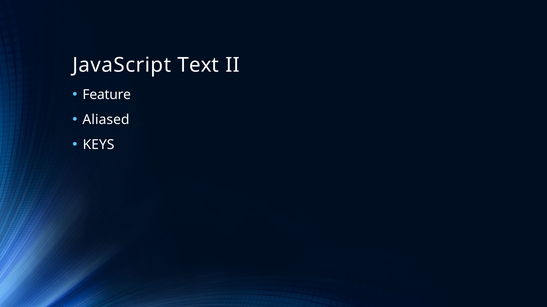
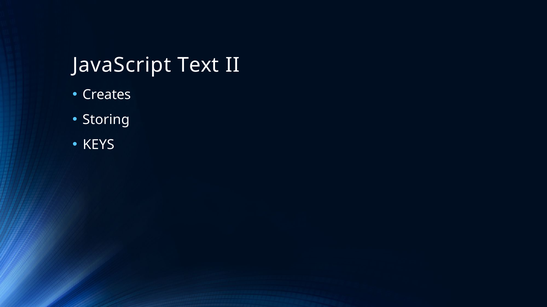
Feature: Feature -> Creates (107, 95)
Aliased: Aliased -> Storing (106, 120)
